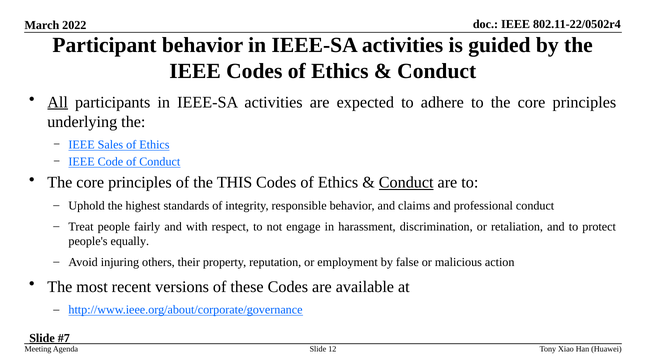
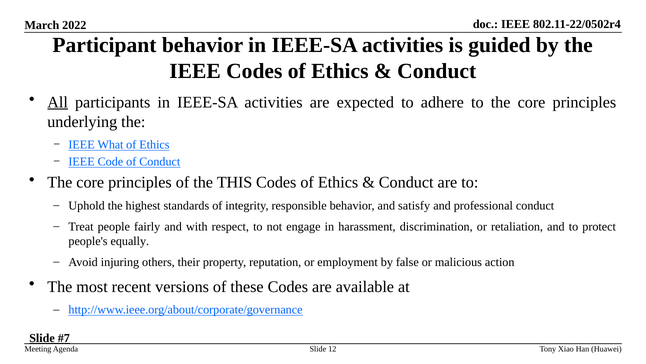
Sales: Sales -> What (111, 145)
Conduct underline: present -> none (406, 182)
claims: claims -> satisfy (414, 205)
